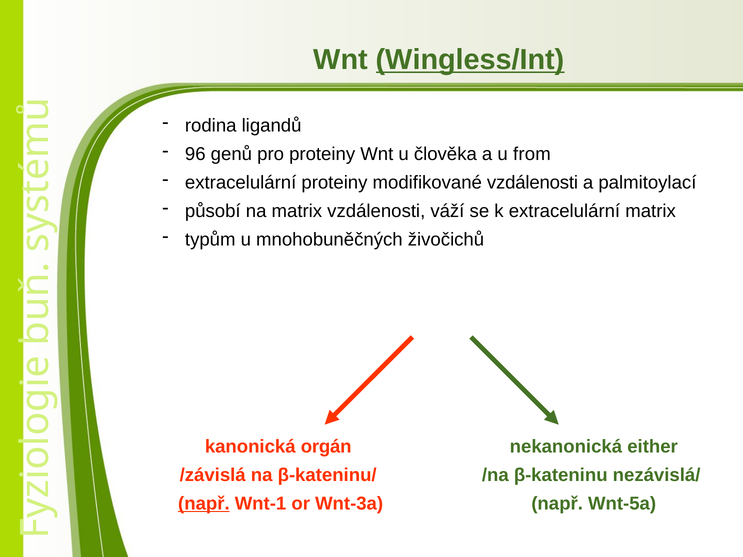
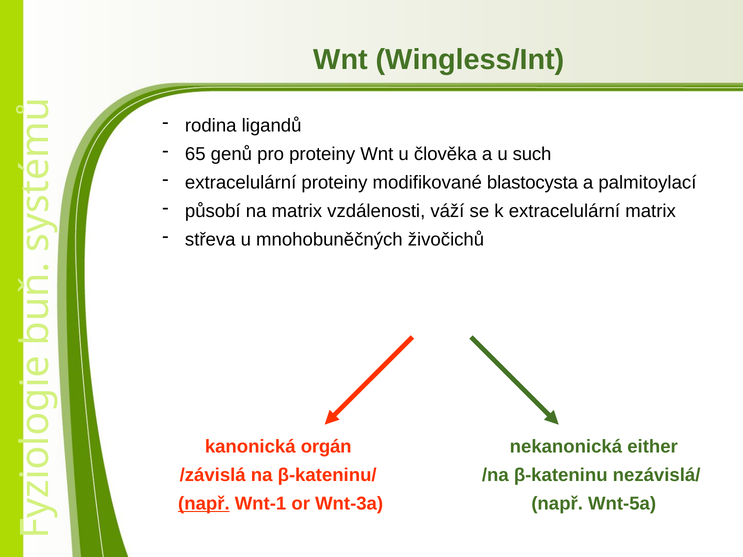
Wingless/Int underline: present -> none (470, 60)
96: 96 -> 65 (195, 154)
from: from -> such (532, 154)
modifikované vzdálenosti: vzdálenosti -> blastocysta (532, 183)
typům: typům -> střeva (210, 240)
